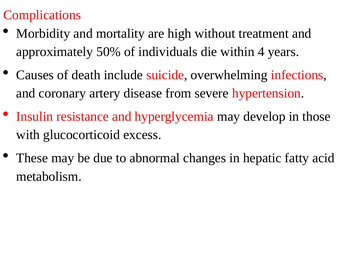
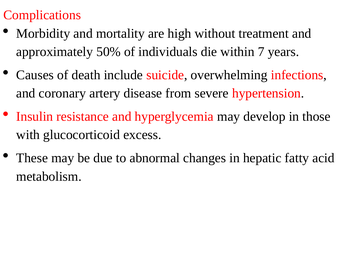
4: 4 -> 7 (261, 52)
